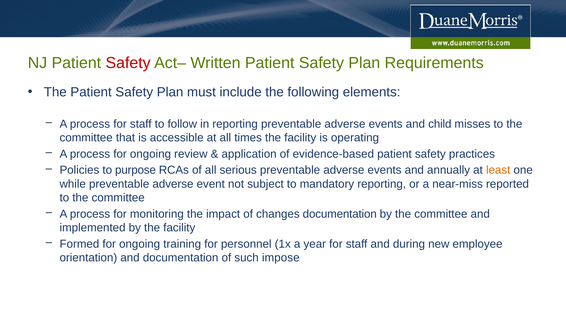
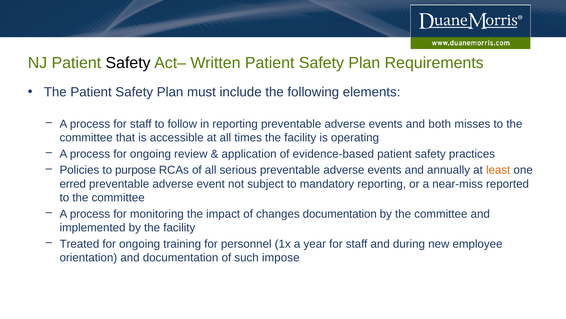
Safety colour: red -> black (128, 63)
child: child -> both (440, 124)
while: while -> erred (73, 184)
Formed: Formed -> Treated (79, 243)
